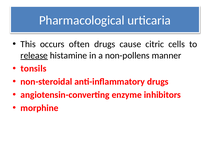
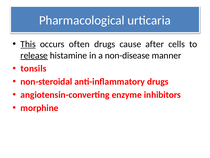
This underline: none -> present (28, 44)
citric: citric -> after (155, 44)
non-pollens: non-pollens -> non-disease (127, 55)
